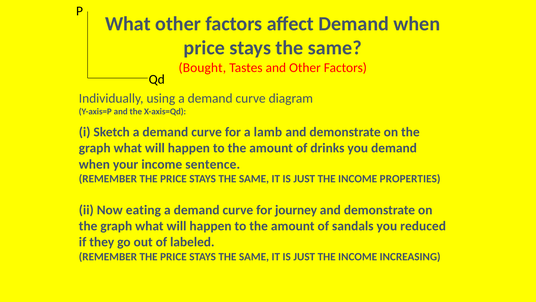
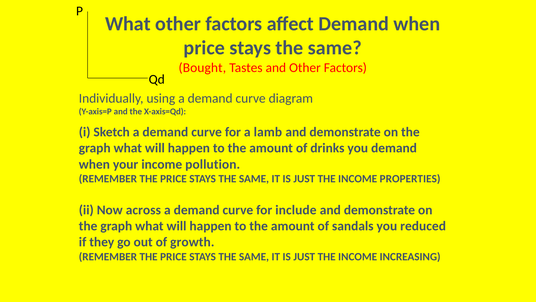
sentence: sentence -> pollution (213, 164)
eating: eating -> across (143, 210)
journey: journey -> include (296, 210)
labeled: labeled -> growth (192, 242)
